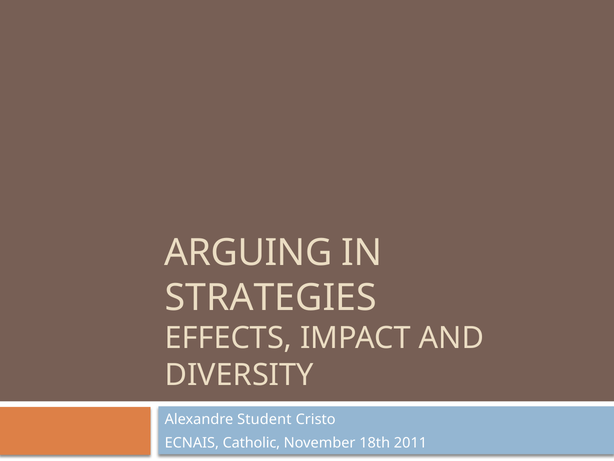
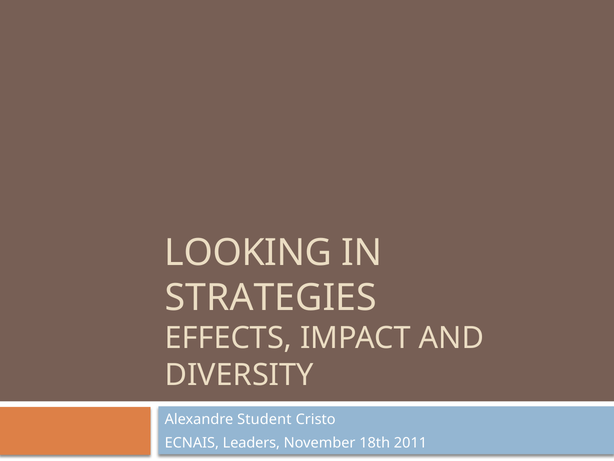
ARGUING: ARGUING -> LOOKING (248, 252)
Catholic: Catholic -> Leaders (251, 442)
